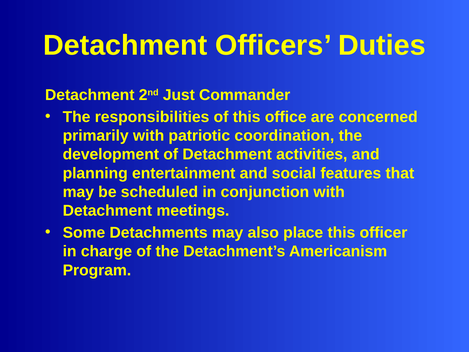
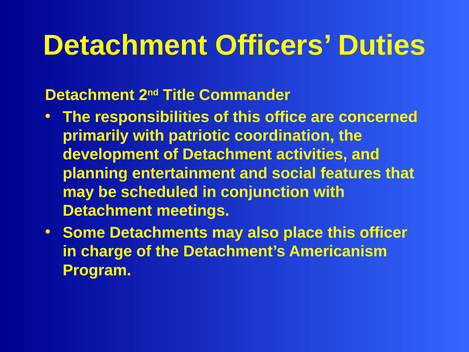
Just: Just -> Title (179, 95)
